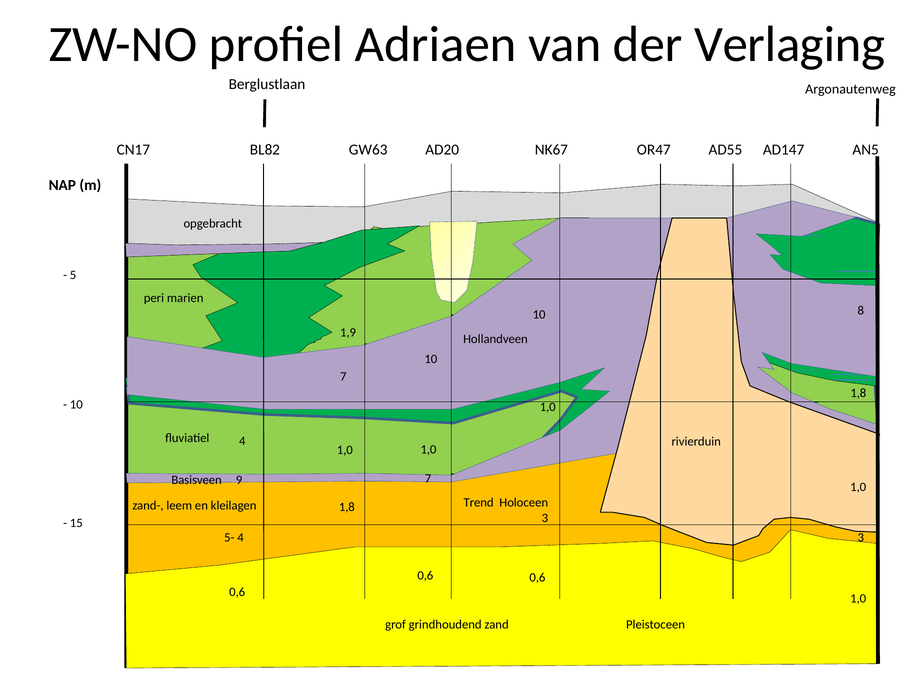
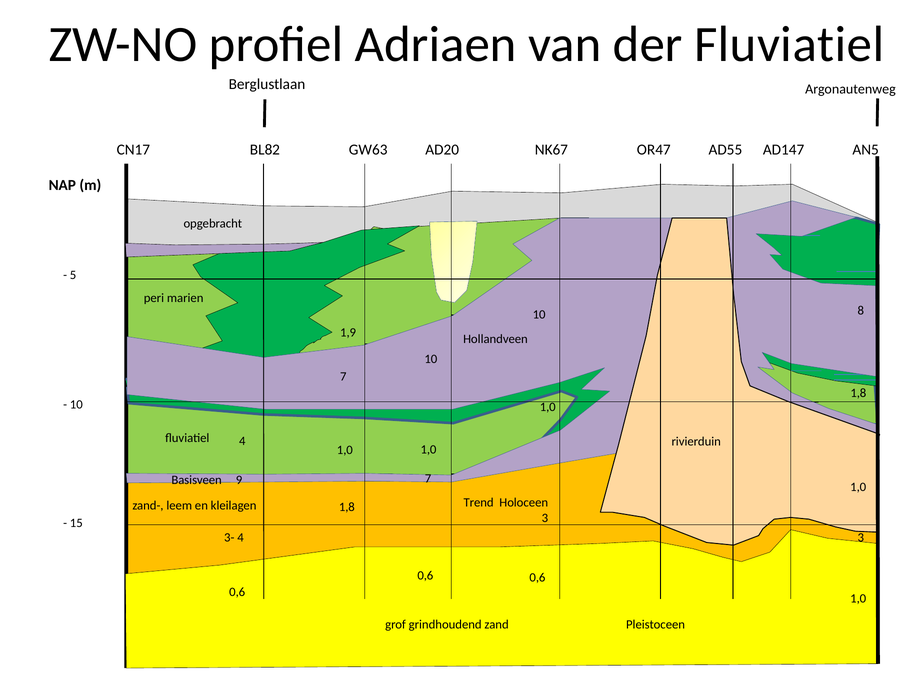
der Verlaging: Verlaging -> Fluviatiel (789, 44)
5-: 5- -> 3- (229, 537)
